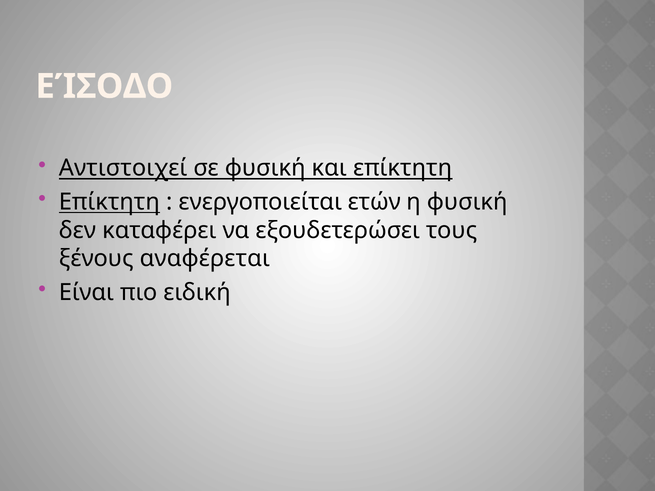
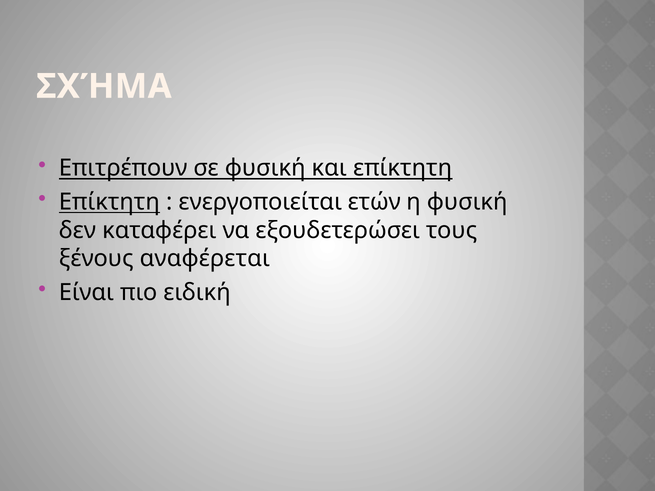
ΕΊΣΟΔΟ: ΕΊΣΟΔΟ -> ΣΧΉΜΑ (104, 86)
Αντιστοιχεί: Αντιστοιχεί -> Επιτρέπουν (123, 168)
